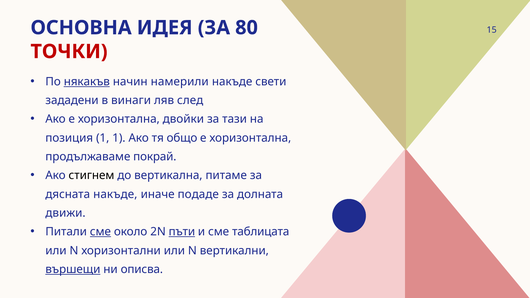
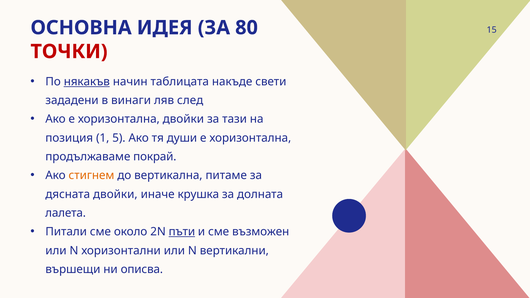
намерили: намерили -> таблицата (180, 82)
1 1: 1 -> 5 (119, 138)
общо: общо -> души (182, 138)
стигнем colour: black -> orange (91, 176)
дясната накъде: накъде -> двойки (115, 194)
подаде: подаде -> крушка (198, 194)
движи: движи -> лалета (66, 213)
сме underline: present -> none (100, 232)
таблицата: таблицата -> възможен (261, 232)
вършещи underline: present -> none (73, 269)
